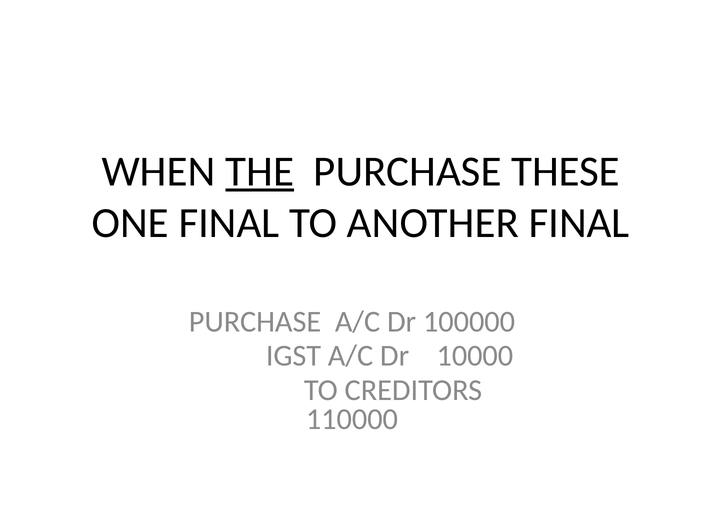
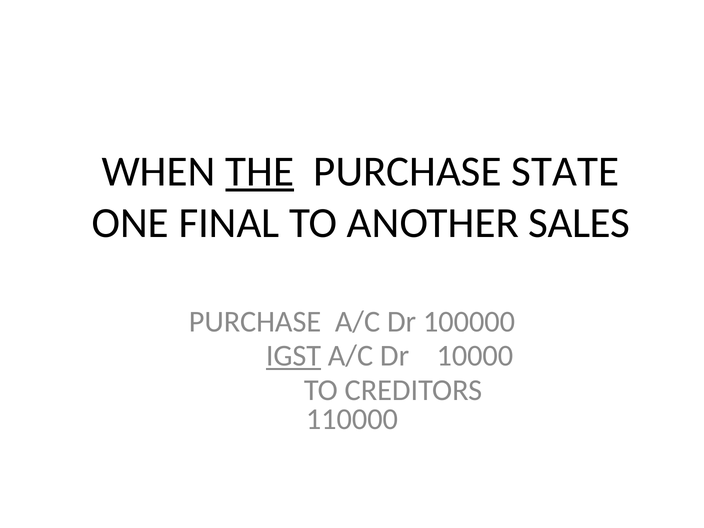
THESE: THESE -> STATE (565, 172)
ANOTHER FINAL: FINAL -> SALES (579, 223)
IGST underline: none -> present (293, 356)
